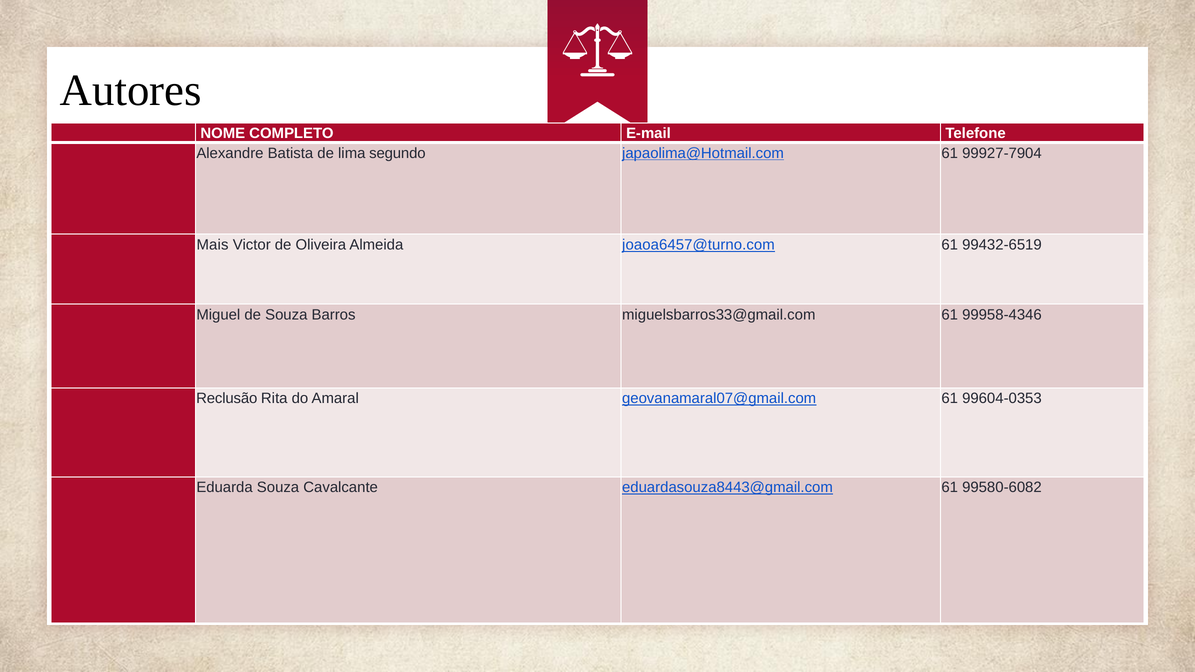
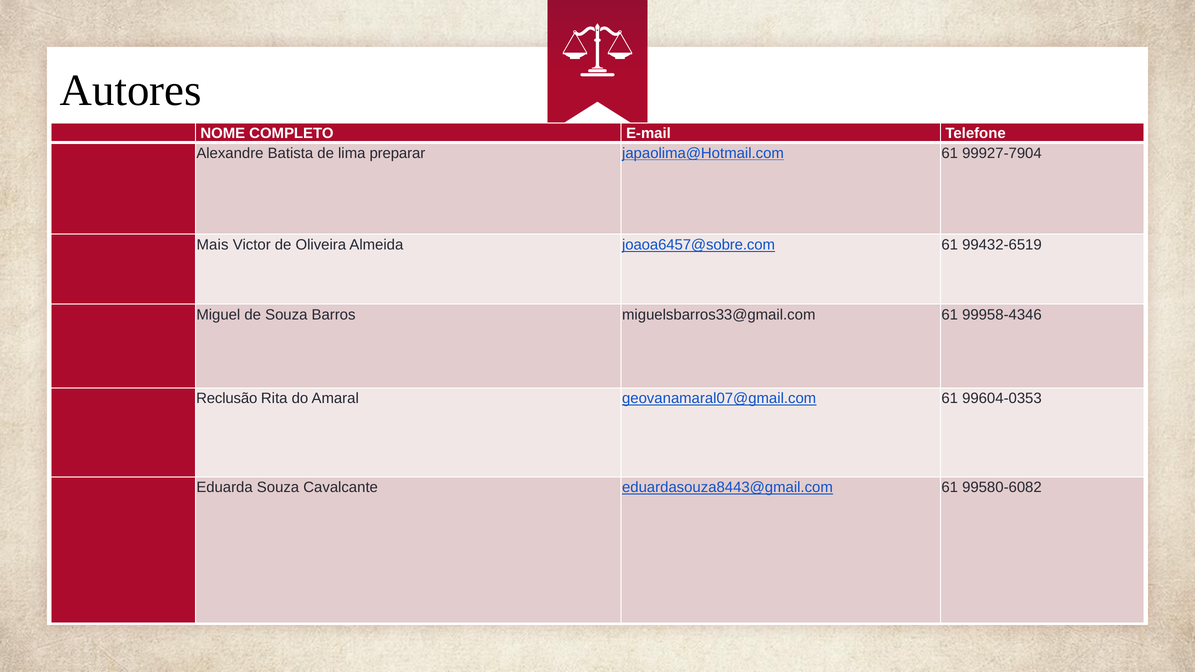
segundo: segundo -> preparar (397, 153)
joaoa6457@turno.com: joaoa6457@turno.com -> joaoa6457@sobre.com (699, 245)
